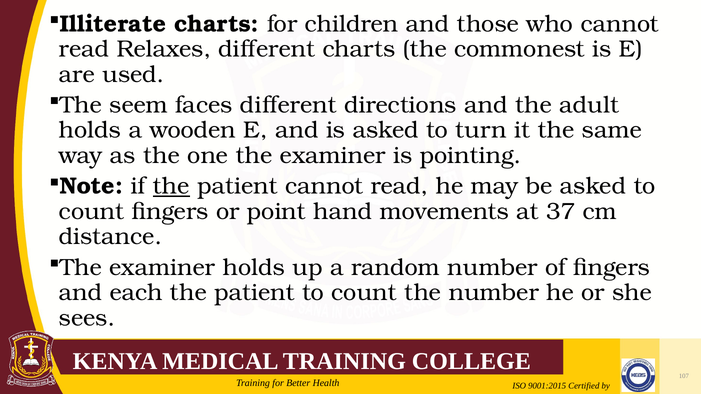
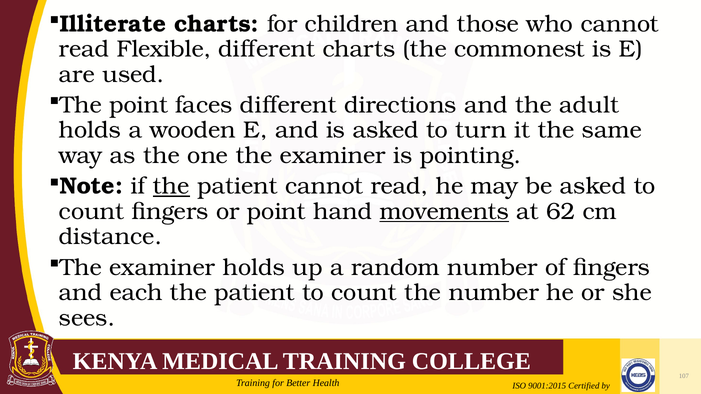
Relaxes: Relaxes -> Flexible (164, 49)
The seem: seem -> point (139, 105)
movements underline: none -> present (444, 212)
37: 37 -> 62 (561, 212)
